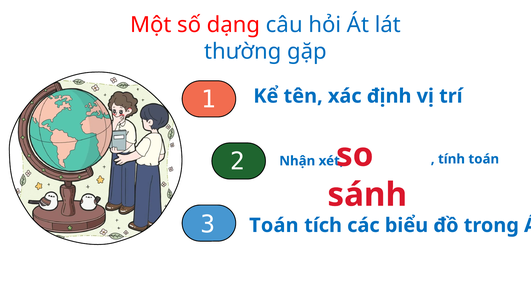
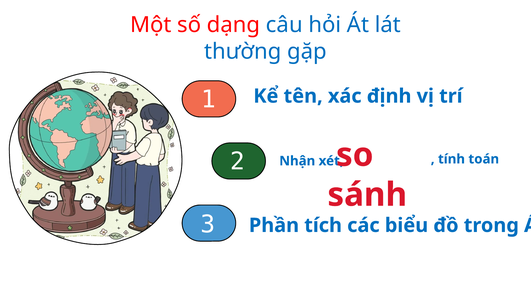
Toán: Toán -> Phần (274, 225)
